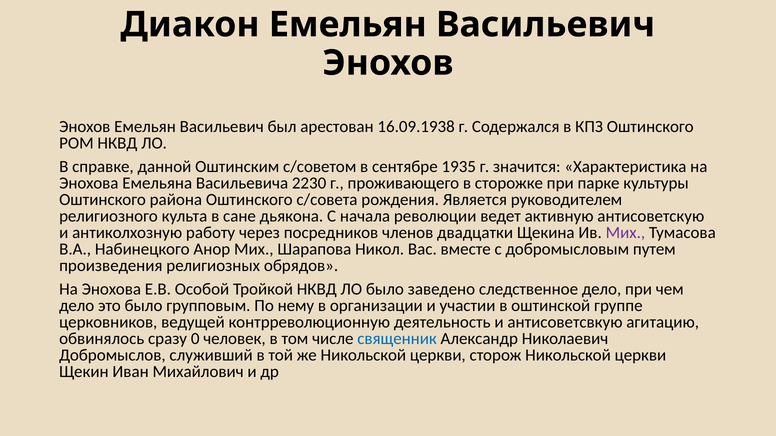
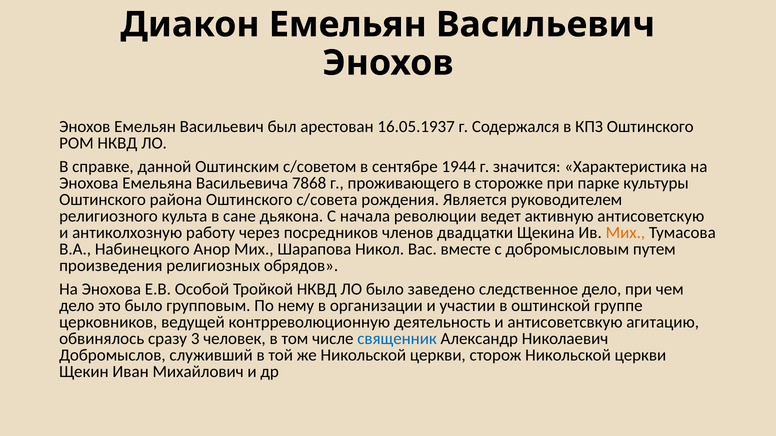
16.09.1938: 16.09.1938 -> 16.05.1937 (416, 127)
1935: 1935 -> 1944 (459, 167)
2230: 2230 -> 7868 (309, 183)
Мих colour: purple -> orange (625, 233)
0: 0 -> 3 (195, 339)
